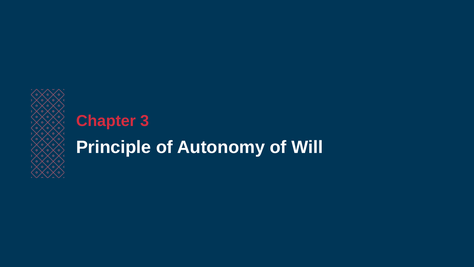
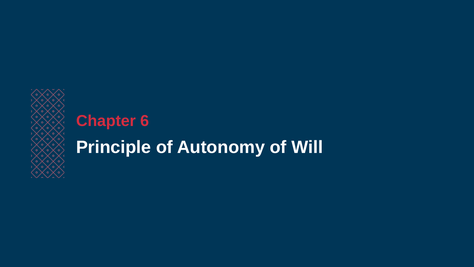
3: 3 -> 6 (145, 121)
